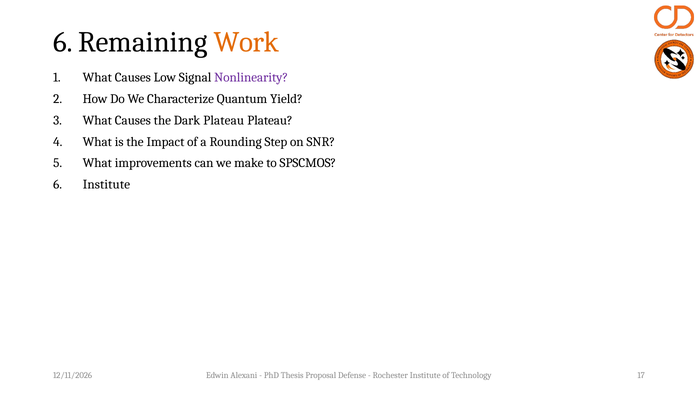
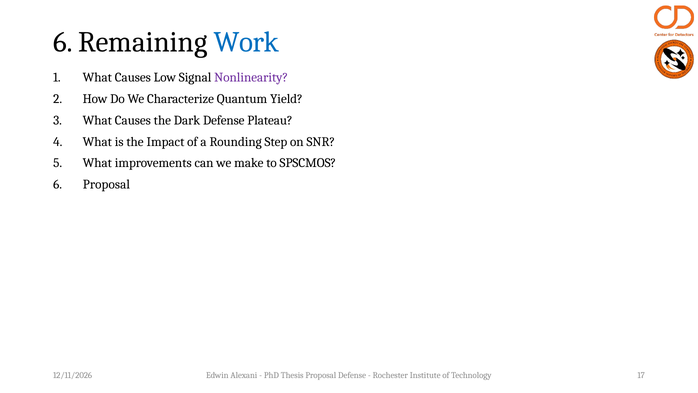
Work colour: orange -> blue (246, 42)
Dark Plateau: Plateau -> Defense (224, 120)
6 Institute: Institute -> Proposal (106, 184)
